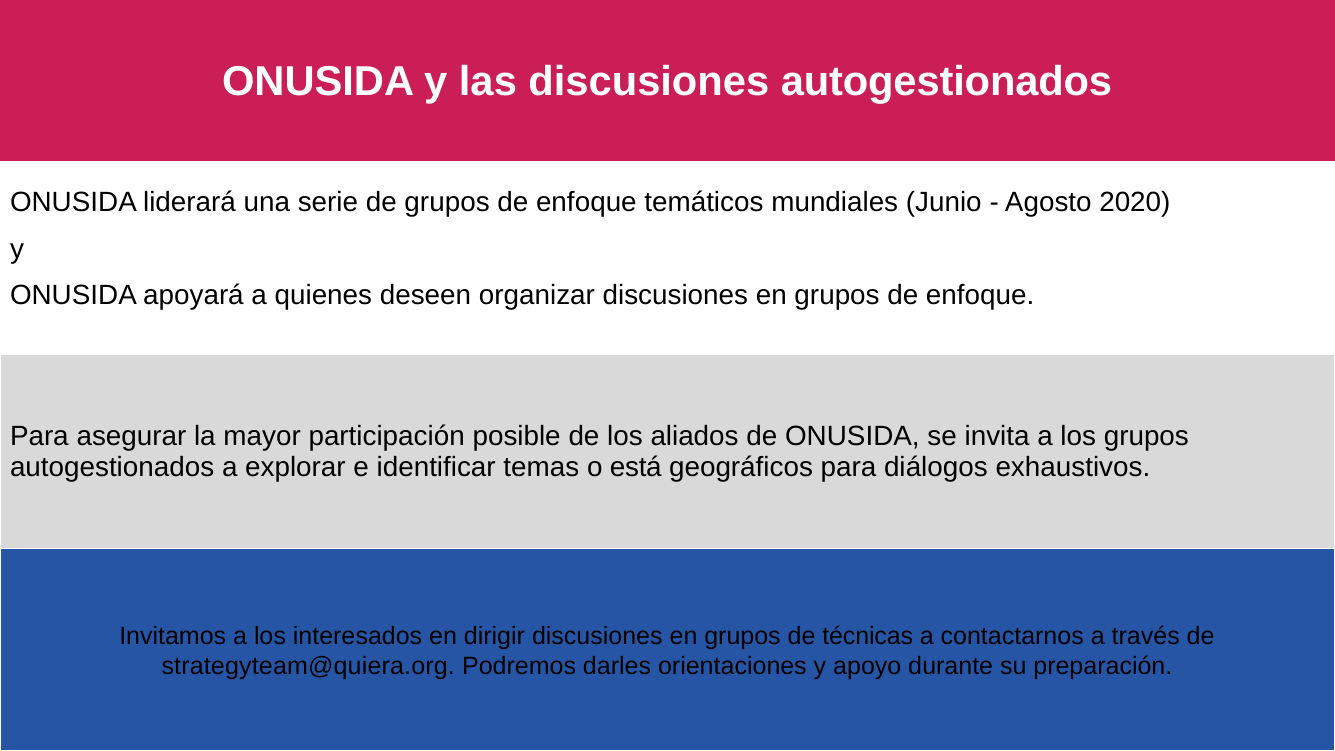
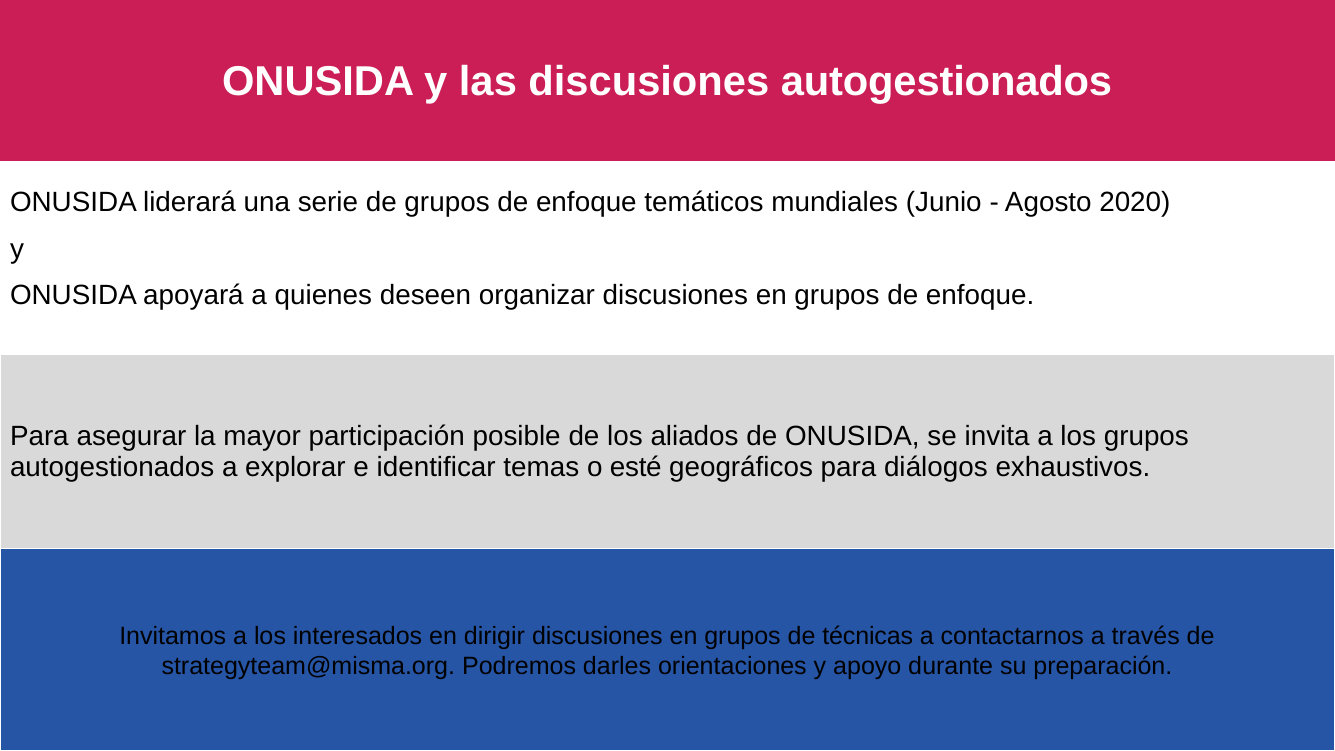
está: está -> esté (636, 468)
strategyteam@quiera.org: strategyteam@quiera.org -> strategyteam@misma.org (308, 666)
